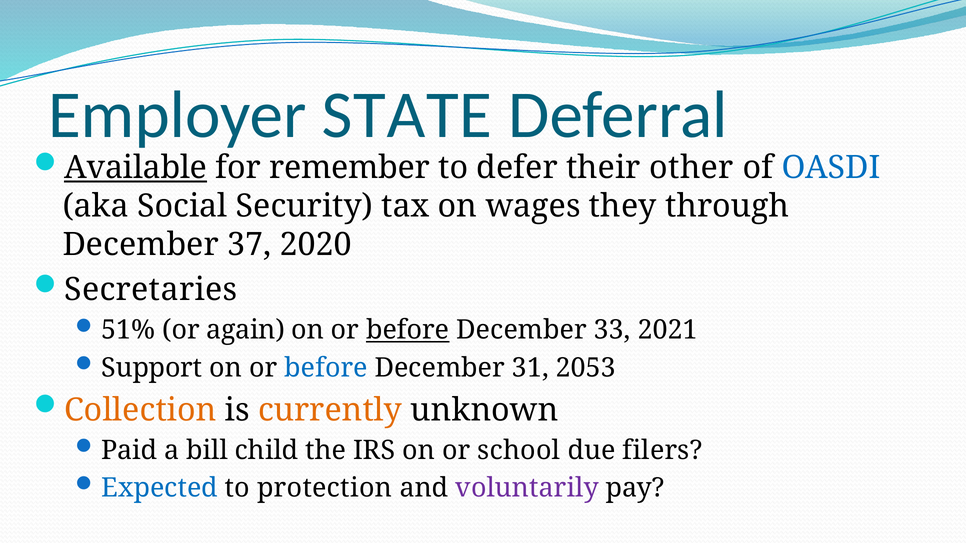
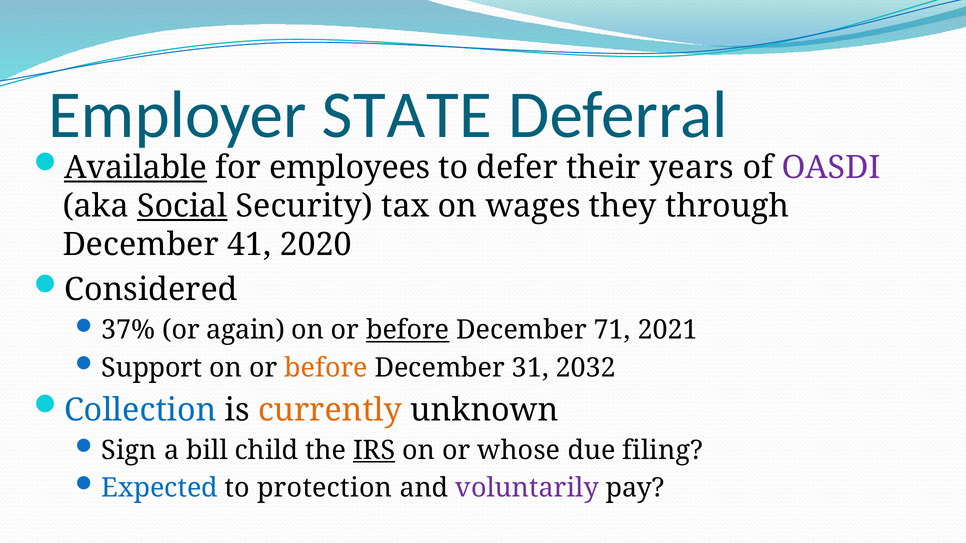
remember: remember -> employees (350, 168)
other: other -> years (692, 168)
OASDI colour: blue -> purple (831, 168)
Social underline: none -> present (182, 206)
37: 37 -> 41 (249, 245)
Secretaries: Secretaries -> Considered (151, 290)
51%: 51% -> 37% (128, 330)
33: 33 -> 71 (612, 330)
before colour: blue -> orange (326, 368)
2053: 2053 -> 2032 (586, 368)
Collection colour: orange -> blue (140, 410)
Paid: Paid -> Sign (129, 451)
IRS underline: none -> present (374, 451)
school: school -> whose (519, 451)
filers: filers -> filing (663, 451)
